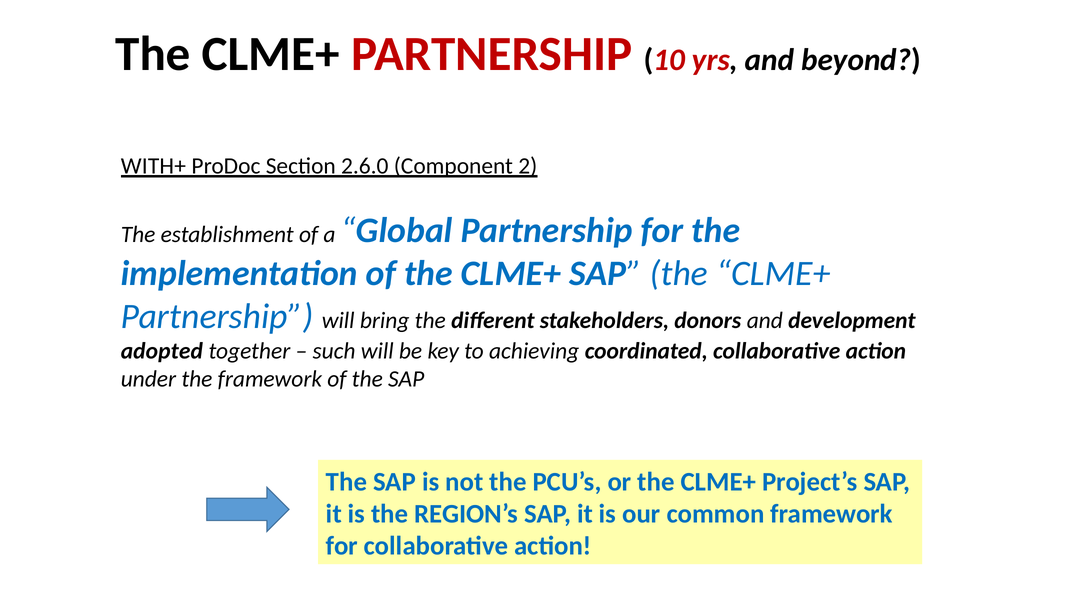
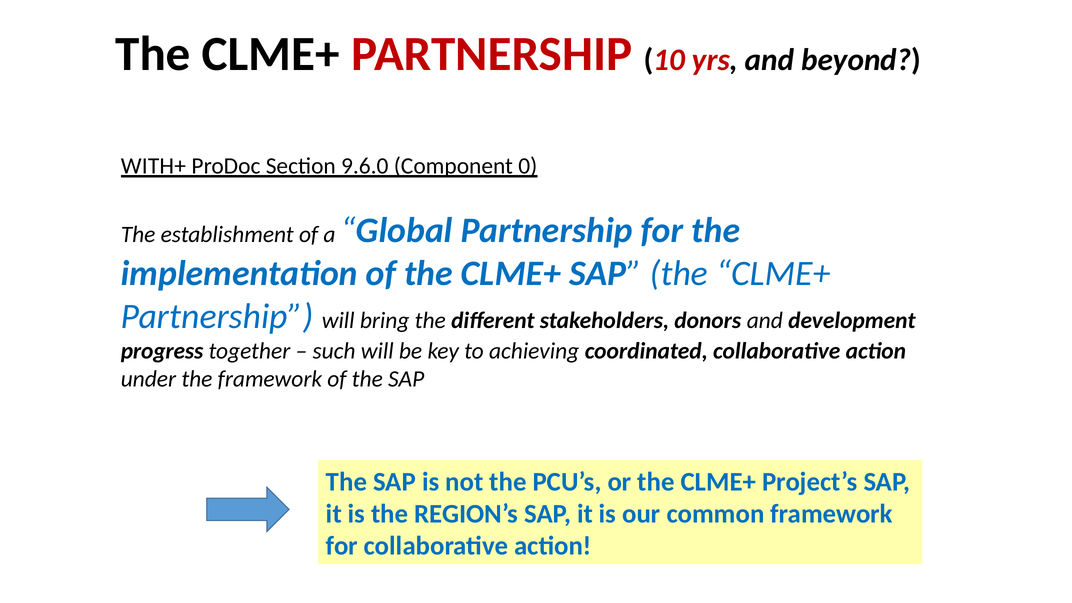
2.6.0: 2.6.0 -> 9.6.0 (365, 166)
2: 2 -> 0 (528, 166)
adopted: adopted -> progress (162, 351)
